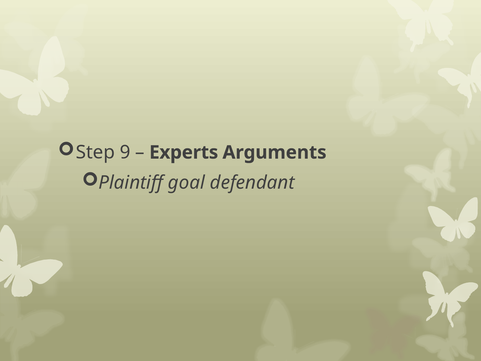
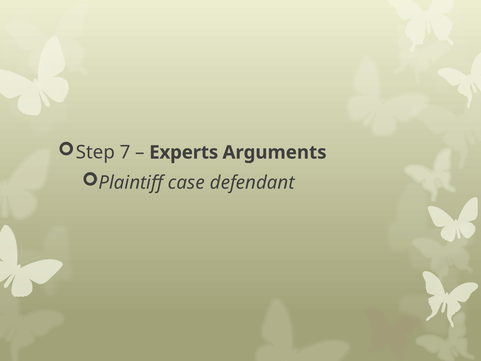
9: 9 -> 7 (125, 152)
goal: goal -> case (186, 183)
